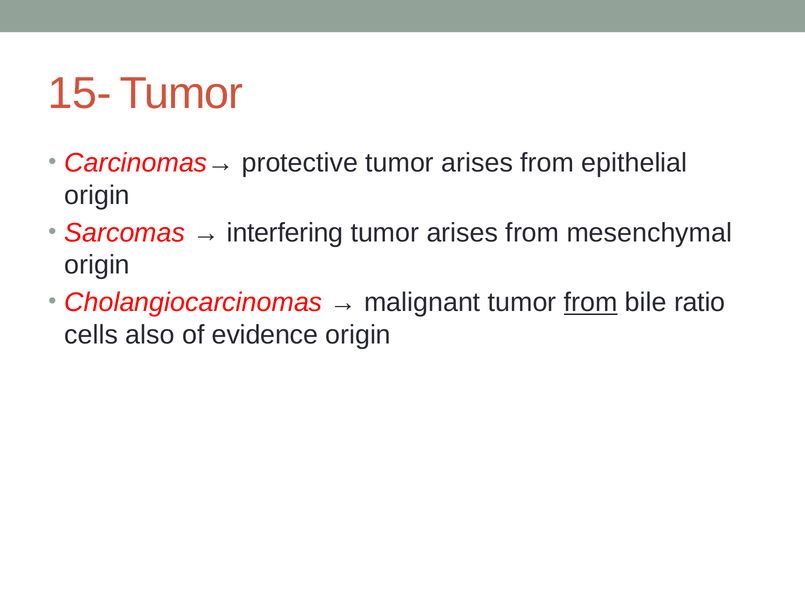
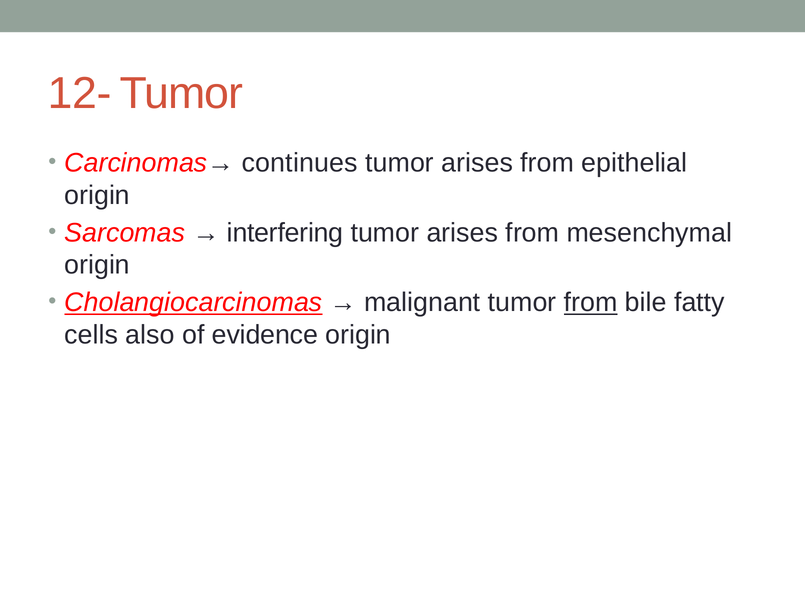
15-: 15- -> 12- (80, 94)
protective: protective -> continues (300, 163)
Cholangiocarcinomas underline: none -> present (193, 302)
ratio: ratio -> fatty (699, 302)
